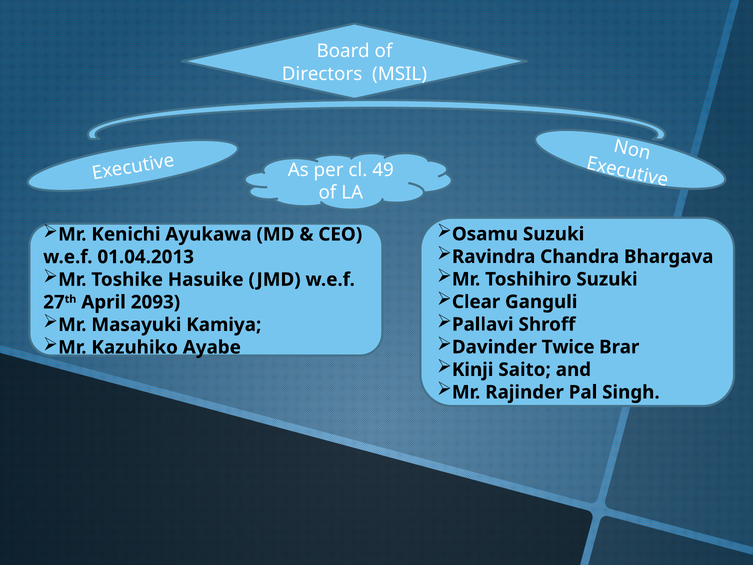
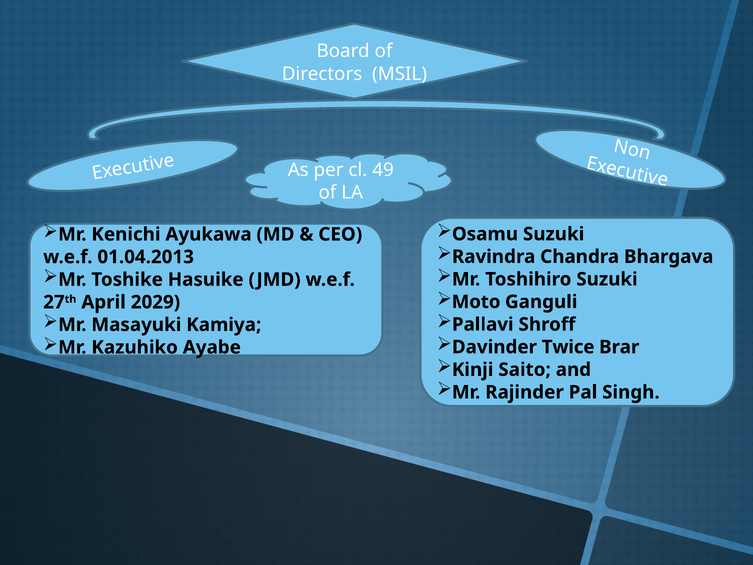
Clear: Clear -> Moto (476, 302)
2093: 2093 -> 2029 (155, 302)
